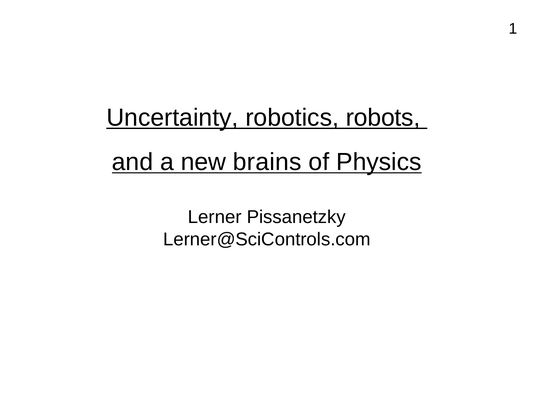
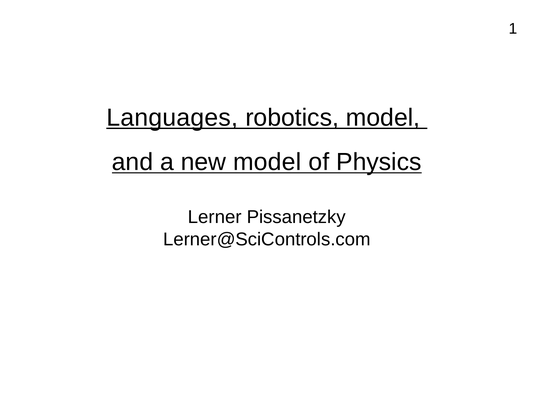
Uncertainty: Uncertainty -> Languages (172, 118)
robotics robots: robots -> model (383, 118)
new brains: brains -> model (267, 162)
